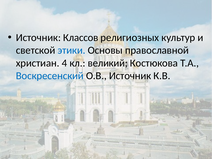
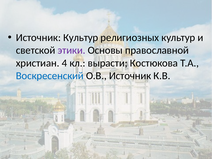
Источник Классов: Классов -> Культур (81, 38)
этики colour: blue -> purple (72, 50)
великий: великий -> вырасти (108, 63)
